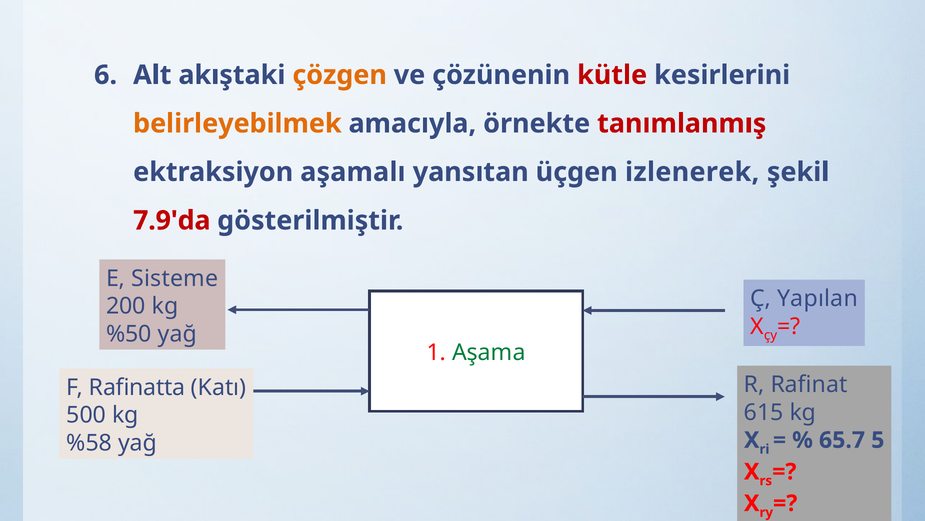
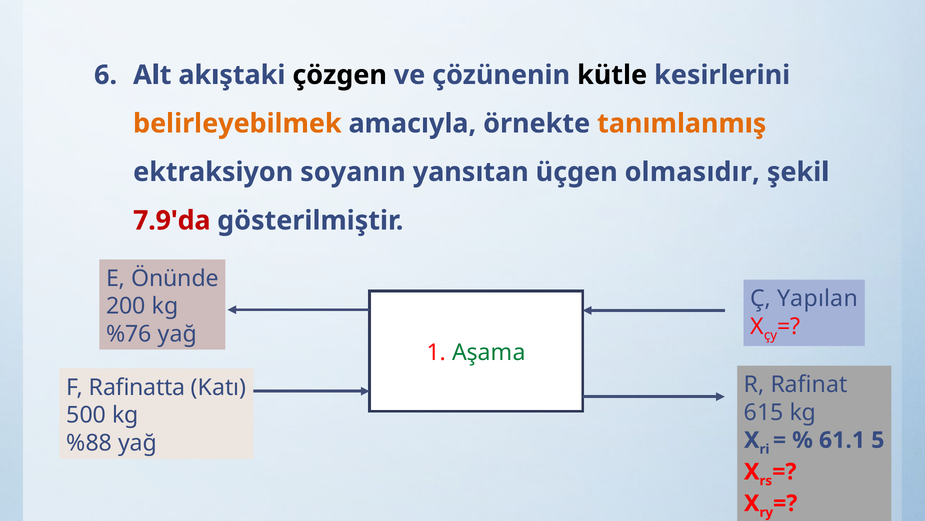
çözgen colour: orange -> black (340, 75)
kütle colour: red -> black (612, 75)
tanımlanmış colour: red -> orange (682, 123)
aşamalı: aşamalı -> soyanın (353, 172)
izlenerek: izlenerek -> olmasıdır (692, 172)
Sisteme: Sisteme -> Önünde (175, 278)
%50: %50 -> %76 (129, 334)
65.7: 65.7 -> 61.1 (842, 440)
%58: %58 -> %88 (89, 443)
